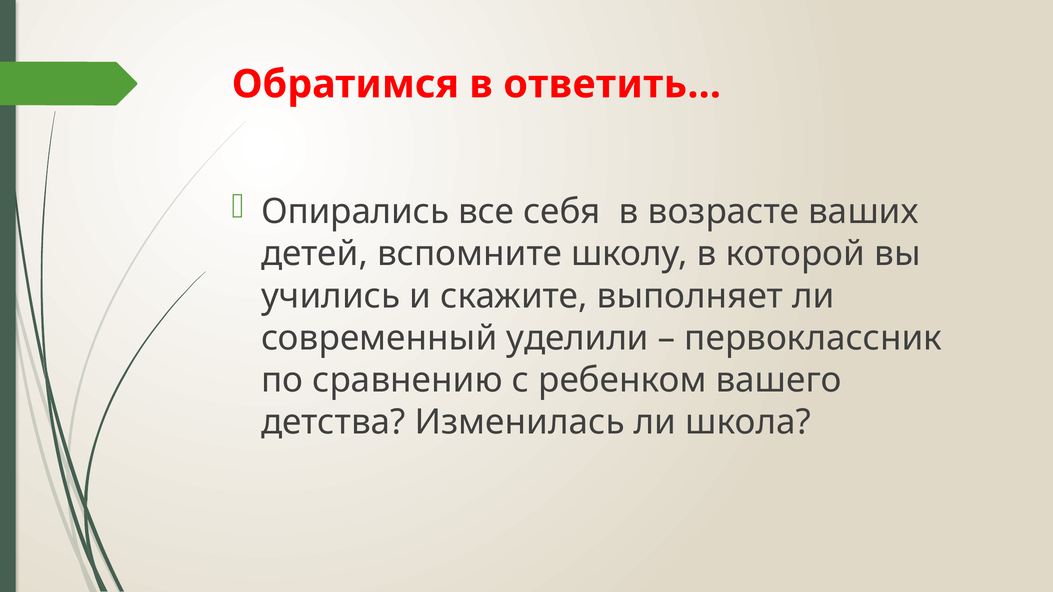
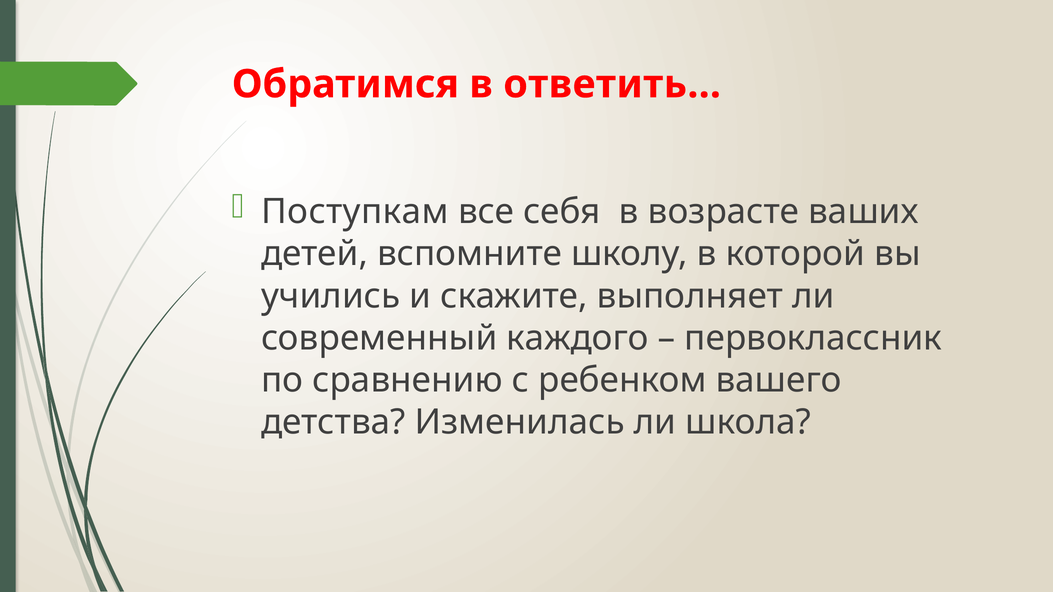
Опирались: Опирались -> Поступкам (355, 212)
уделили: уделили -> каждого (578, 338)
